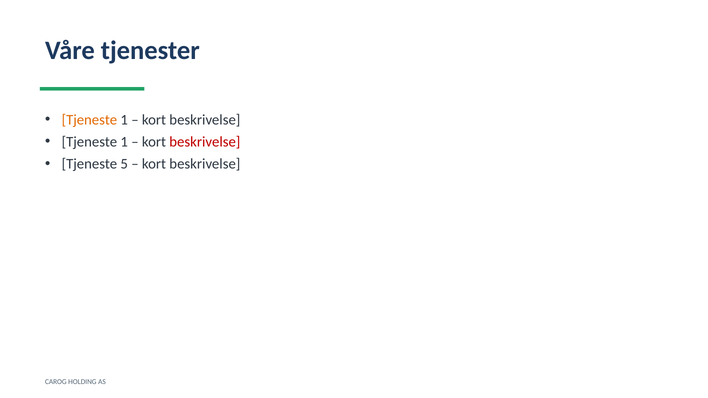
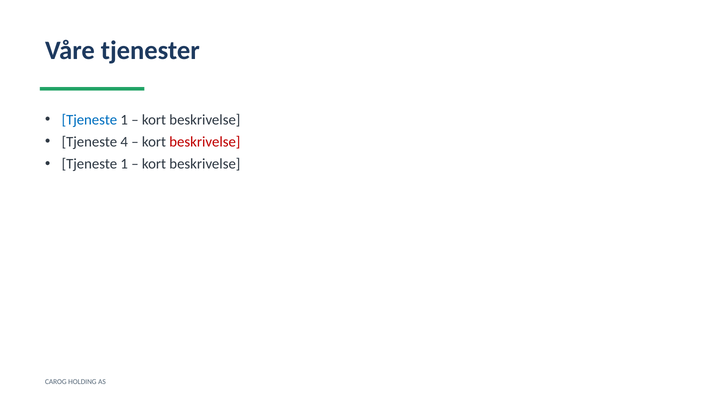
Tjeneste colour: orange -> blue (89, 120)
1: 1 -> 4 (124, 142)
5: 5 -> 1 (124, 164)
